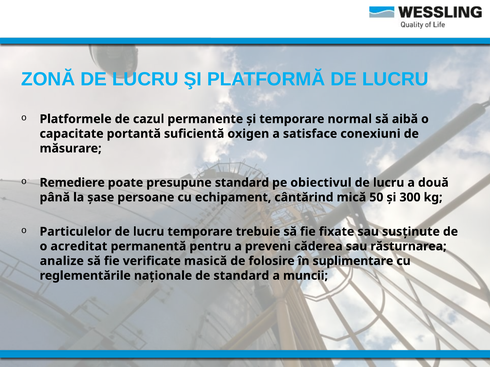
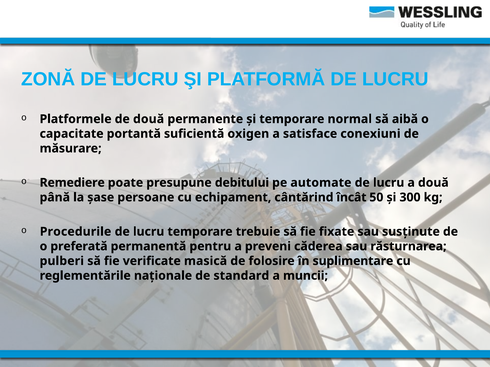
de cazul: cazul -> două (149, 119)
presupune standard: standard -> debitului (242, 183)
obiectivul: obiectivul -> automate (321, 183)
mică: mică -> încât (351, 198)
Particulelor: Particulelor -> Procedurile (76, 232)
acreditat: acreditat -> preferată (79, 247)
analize: analize -> pulberi (62, 261)
